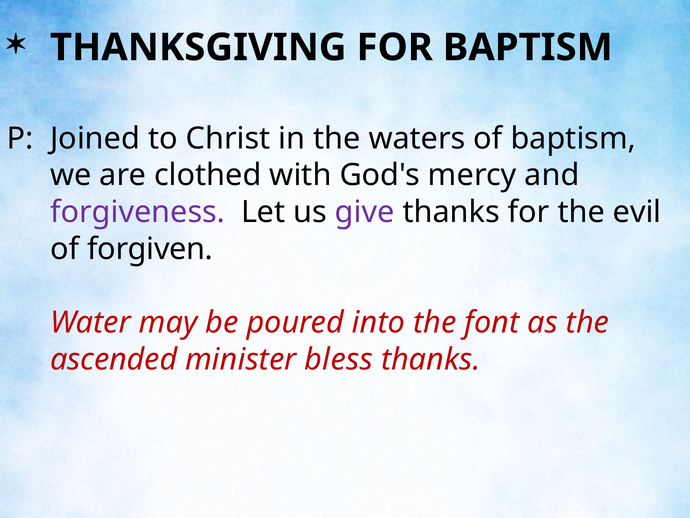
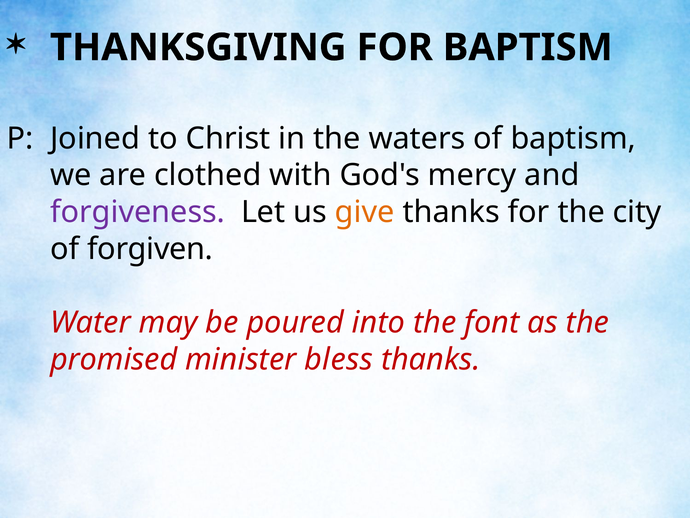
give colour: purple -> orange (365, 212)
evil: evil -> city (637, 212)
ascended: ascended -> promised (114, 359)
